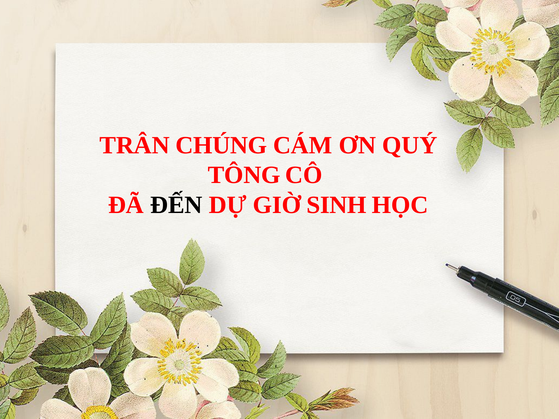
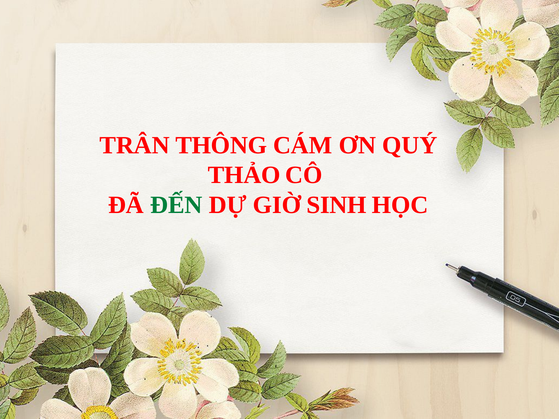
CHÚNG: CHÚNG -> THÔNG (221, 145)
TÔNG: TÔNG -> THẢO (244, 175)
ĐẾN colour: black -> green (176, 205)
